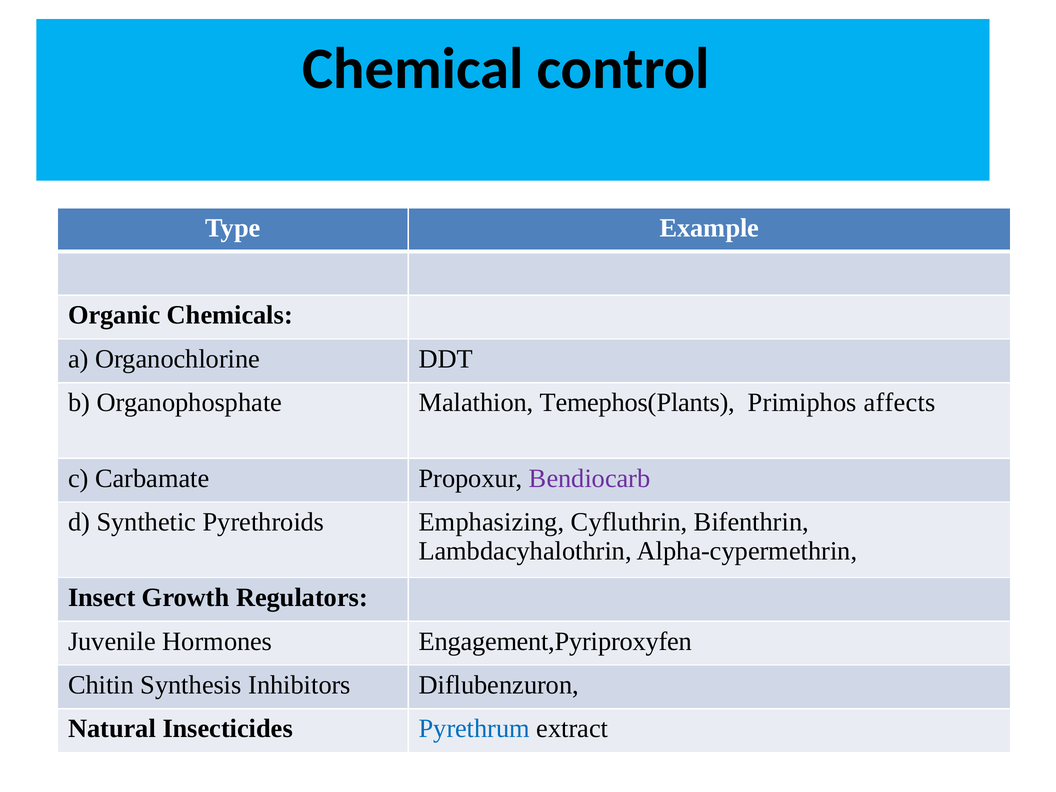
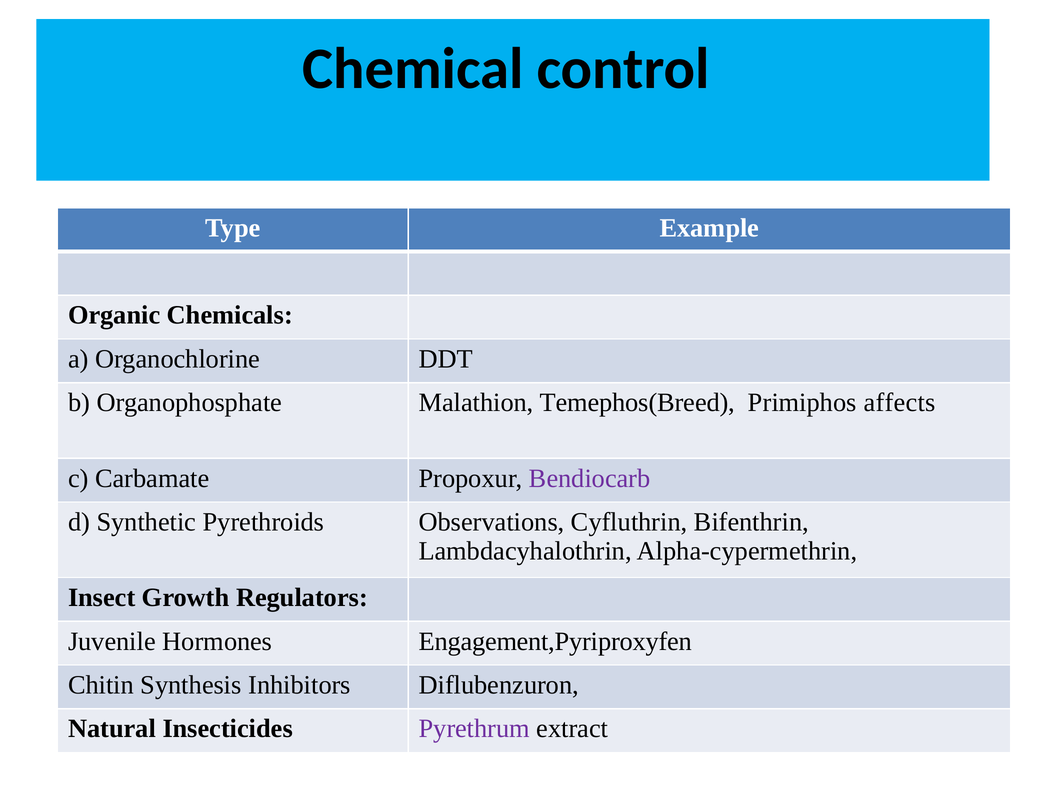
Temephos(Plants: Temephos(Plants -> Temephos(Breed (637, 403)
Emphasizing: Emphasizing -> Observations (492, 522)
Pyrethrum colour: blue -> purple (474, 729)
